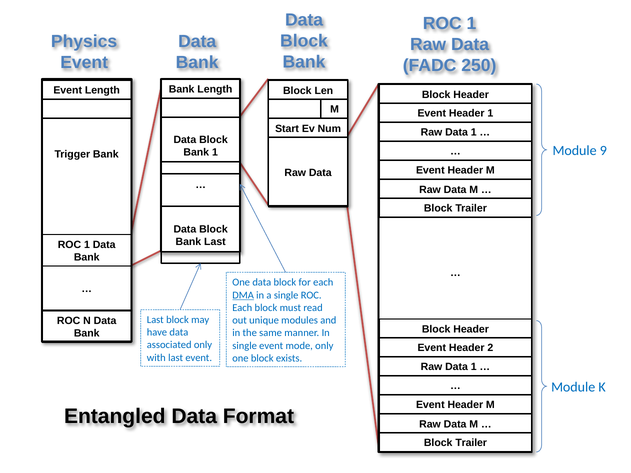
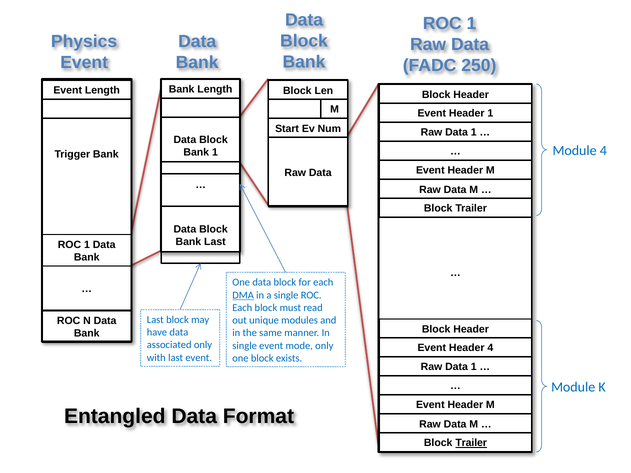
Module 9: 9 -> 4 (603, 151)
Header 2: 2 -> 4 (490, 348)
Trailer underline: none -> present (471, 443)
